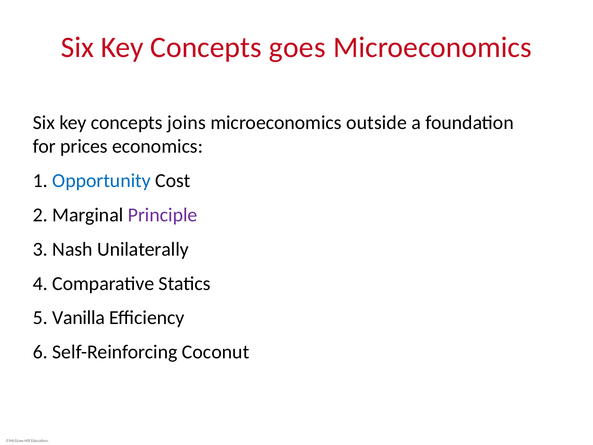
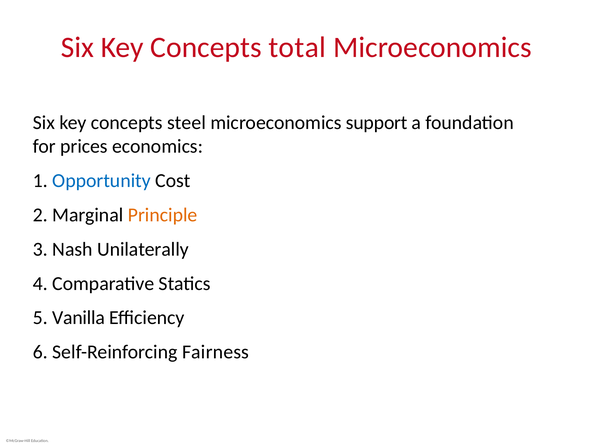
goes: goes -> total (297, 47)
joins: joins -> steel (187, 123)
outside: outside -> support (377, 123)
Principle colour: purple -> orange (163, 215)
Coconut: Coconut -> Fairness (216, 352)
